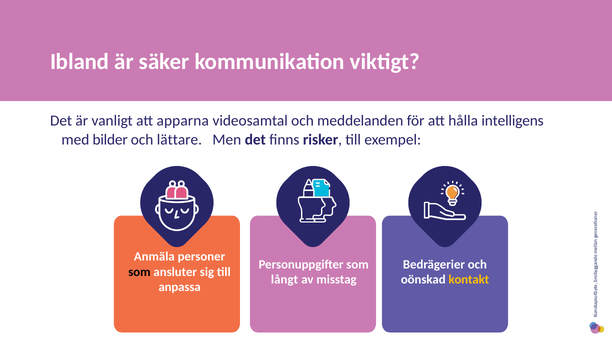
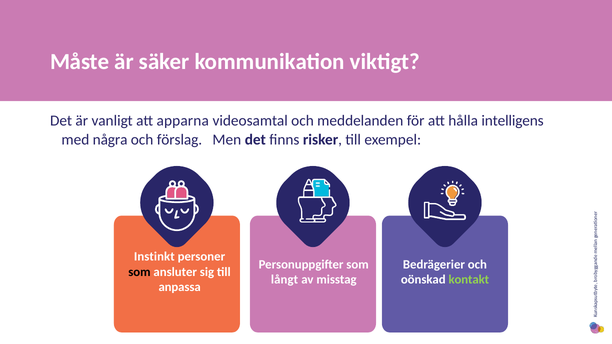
Ibland: Ibland -> Måste (80, 62)
bilder: bilder -> några (110, 140)
lättare: lättare -> förslag (179, 140)
Anmäla: Anmäla -> Instinkt (154, 257)
kontakt colour: yellow -> light green (469, 280)
